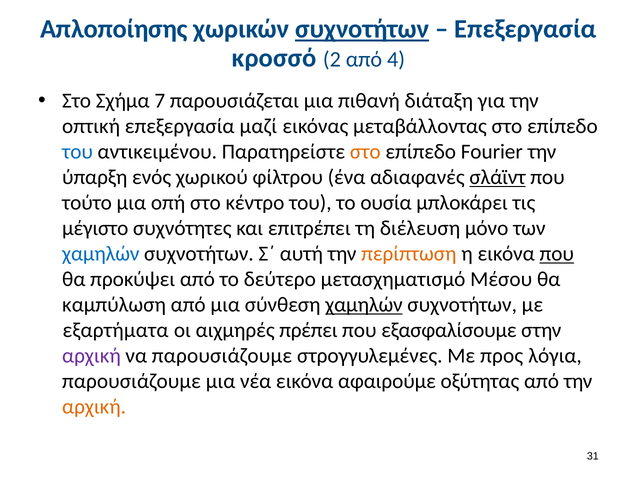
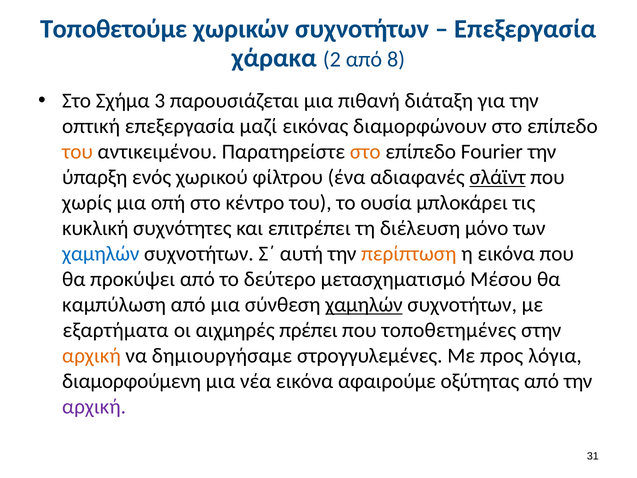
Απλοποίησης: Απλοποίησης -> Τοποθετούμε (114, 29)
συχνοτήτων underline: present -> none (362, 29)
κροσσό: κροσσό -> χάρακα (274, 58)
4: 4 -> 8 (396, 59)
7: 7 -> 3 (160, 101)
μεταβάλλοντας: μεταβάλλοντας -> διαμορφώνουν (420, 126)
του colour: blue -> orange (78, 152)
τούτο: τούτο -> χωρίς (87, 203)
μέγιστο: μέγιστο -> κυκλική (95, 228)
που underline: present -> none (557, 254)
εξασφαλίσουμε: εξασφαλίσουμε -> τοποθετημένες (449, 330)
αρχική colour: purple -> orange (91, 356)
να παρουσιάζουμε: παρουσιάζουμε -> δημιουργήσαμε (222, 356)
παρουσιάζουμε: παρουσιάζουμε -> διαμορφούμενη (132, 381)
αρχική colour: orange -> purple (94, 407)
